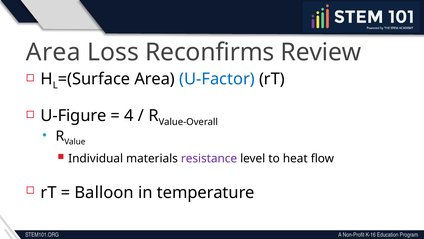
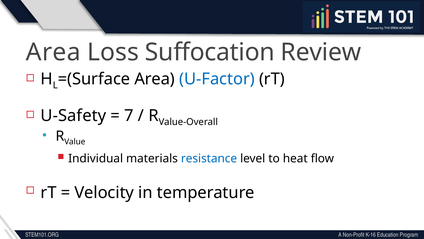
Reconfirms: Reconfirms -> Suffocation (210, 52)
U-Figure: U-Figure -> U-Safety (73, 115)
4: 4 -> 7 (129, 115)
resistance colour: purple -> blue (209, 158)
Balloon: Balloon -> Velocity (104, 192)
